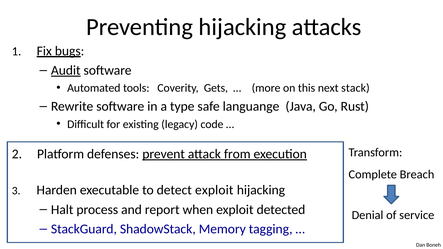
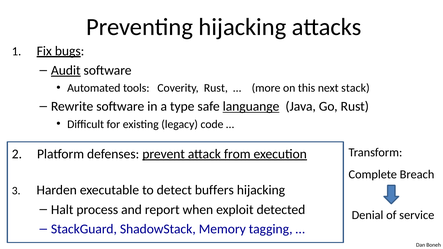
Coverity Gets: Gets -> Rust (216, 88)
languange underline: none -> present (251, 107)
detect exploit: exploit -> buffers (214, 190)
